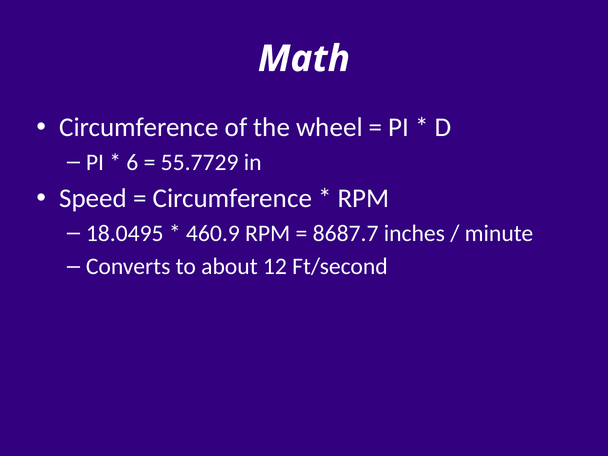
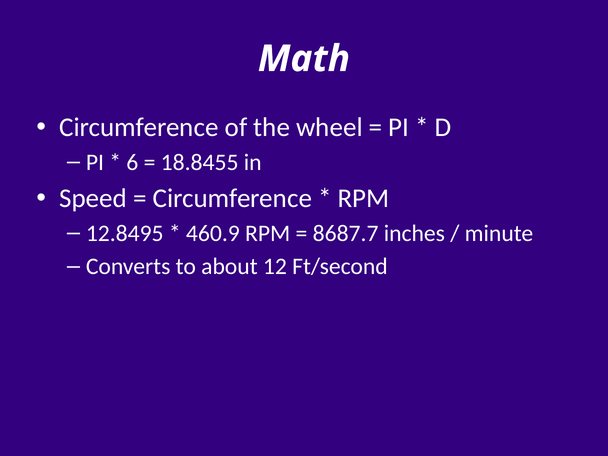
55.7729: 55.7729 -> 18.8455 (200, 162)
18.0495: 18.0495 -> 12.8495 (125, 233)
